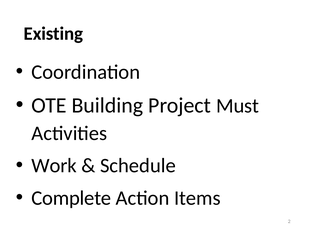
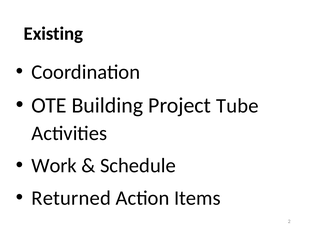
Must: Must -> Tube (237, 106)
Complete: Complete -> Returned (71, 198)
